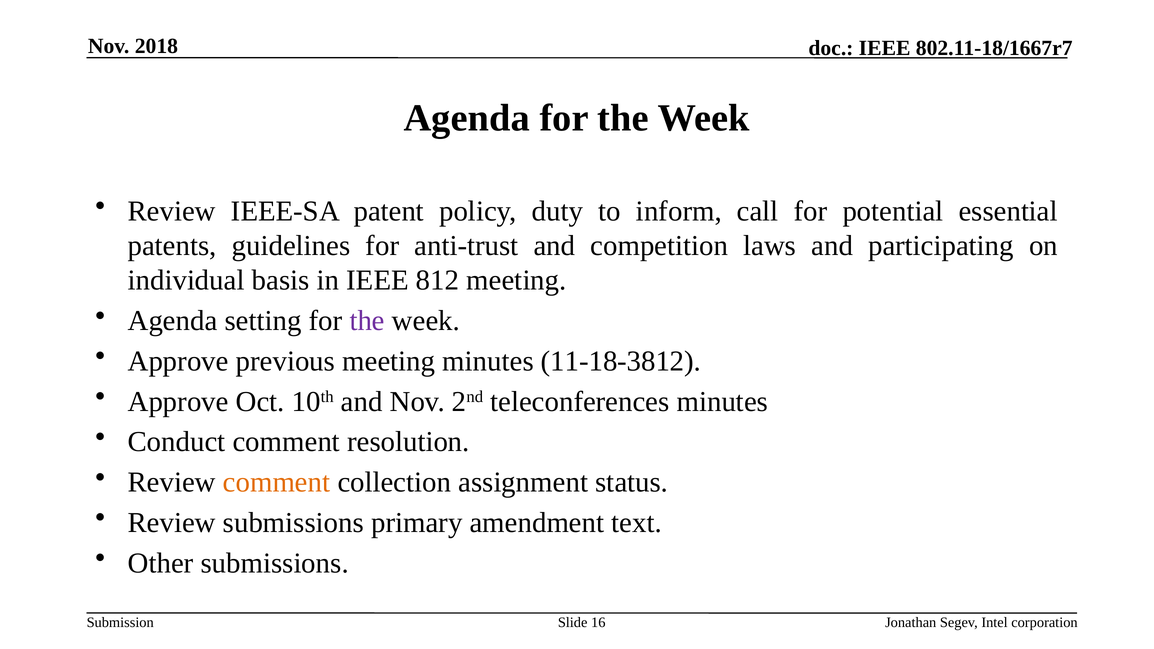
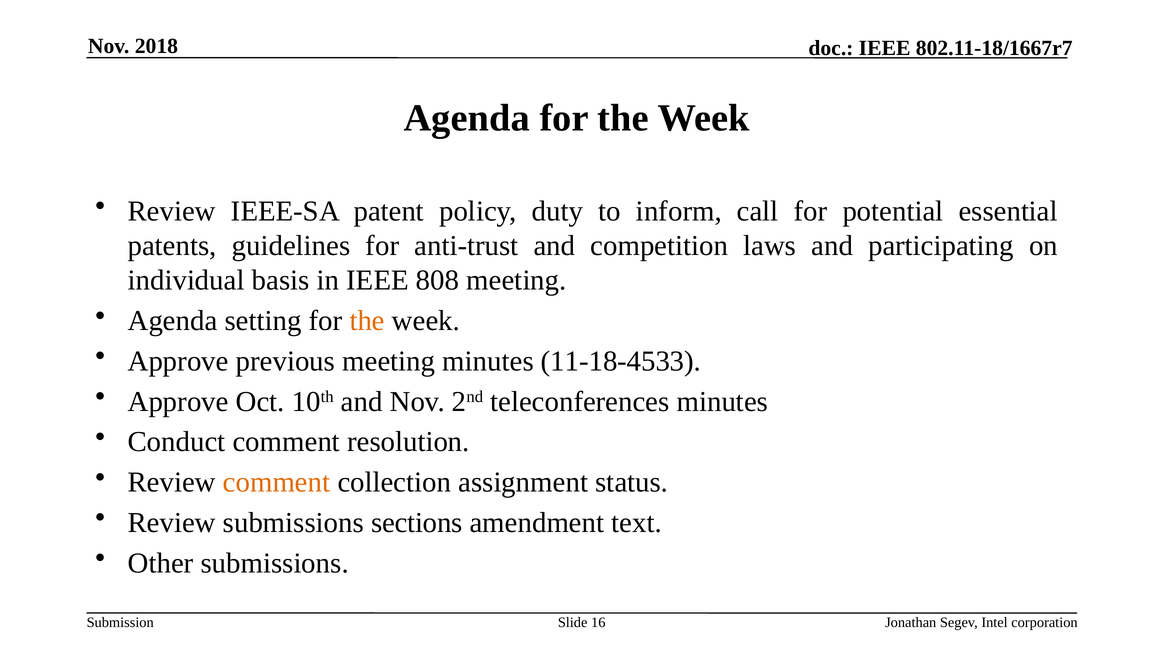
812: 812 -> 808 (438, 280)
the colour: purple -> orange (367, 321)
11-18-3812: 11-18-3812 -> 11-18-4533 (621, 361)
primary: primary -> sections (417, 523)
